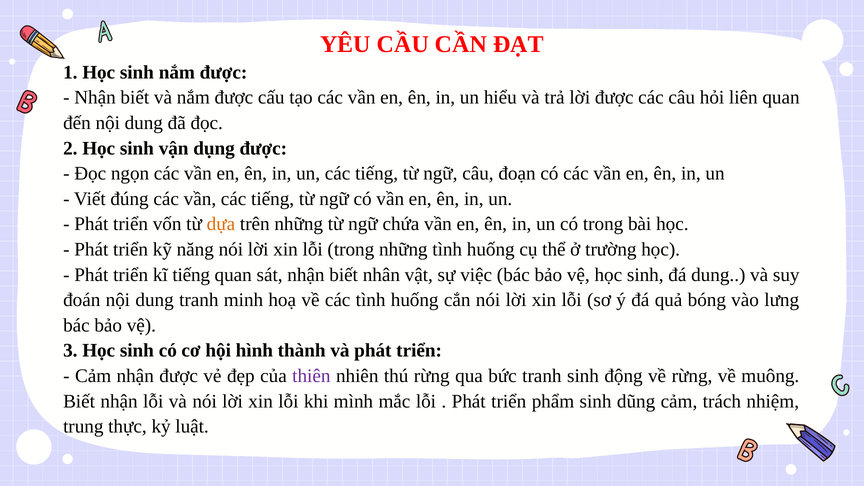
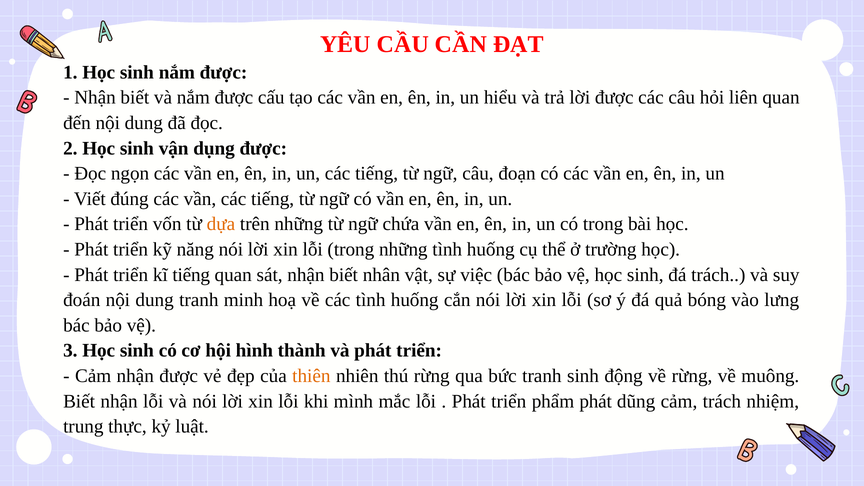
đá dung: dung -> trách (718, 275)
thiên colour: purple -> orange (311, 376)
phẩm sinh: sinh -> phát (596, 401)
